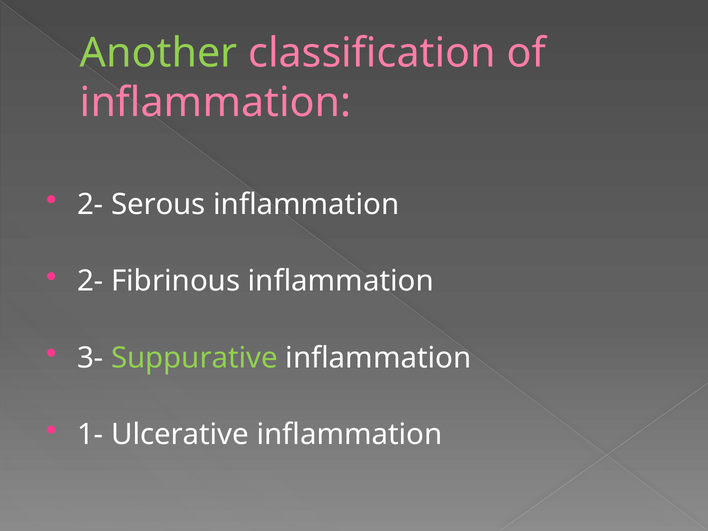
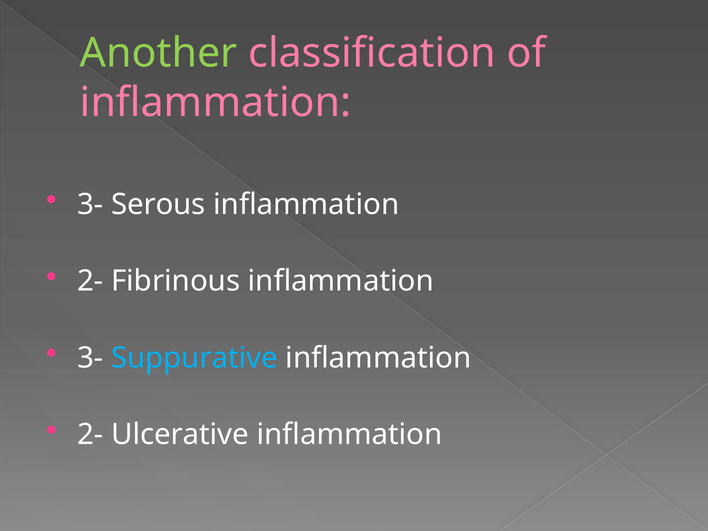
2-: 2- -> 3- (90, 204)
Suppurative colour: light green -> light blue (194, 358)
1-: 1- -> 2- (90, 435)
